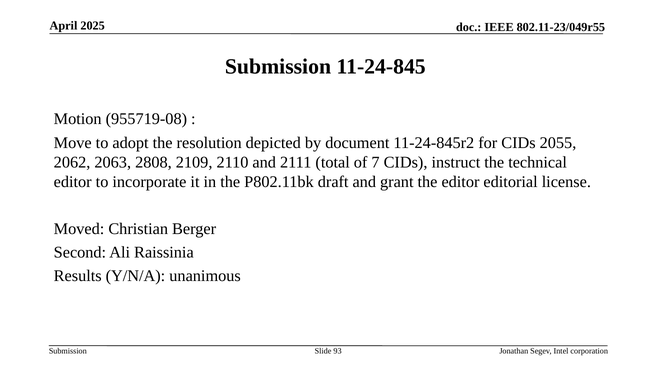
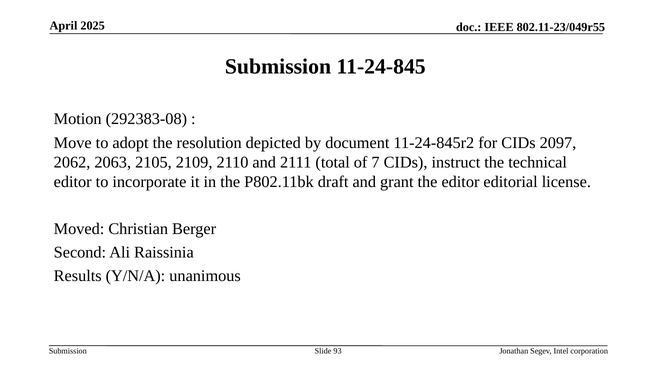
955719-08: 955719-08 -> 292383-08 (146, 119)
2055: 2055 -> 2097 (558, 143)
2808: 2808 -> 2105 (153, 162)
